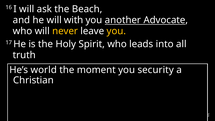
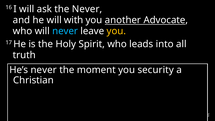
the Beach: Beach -> Never (87, 9)
never colour: yellow -> light blue (65, 31)
He’s world: world -> never (44, 70)
